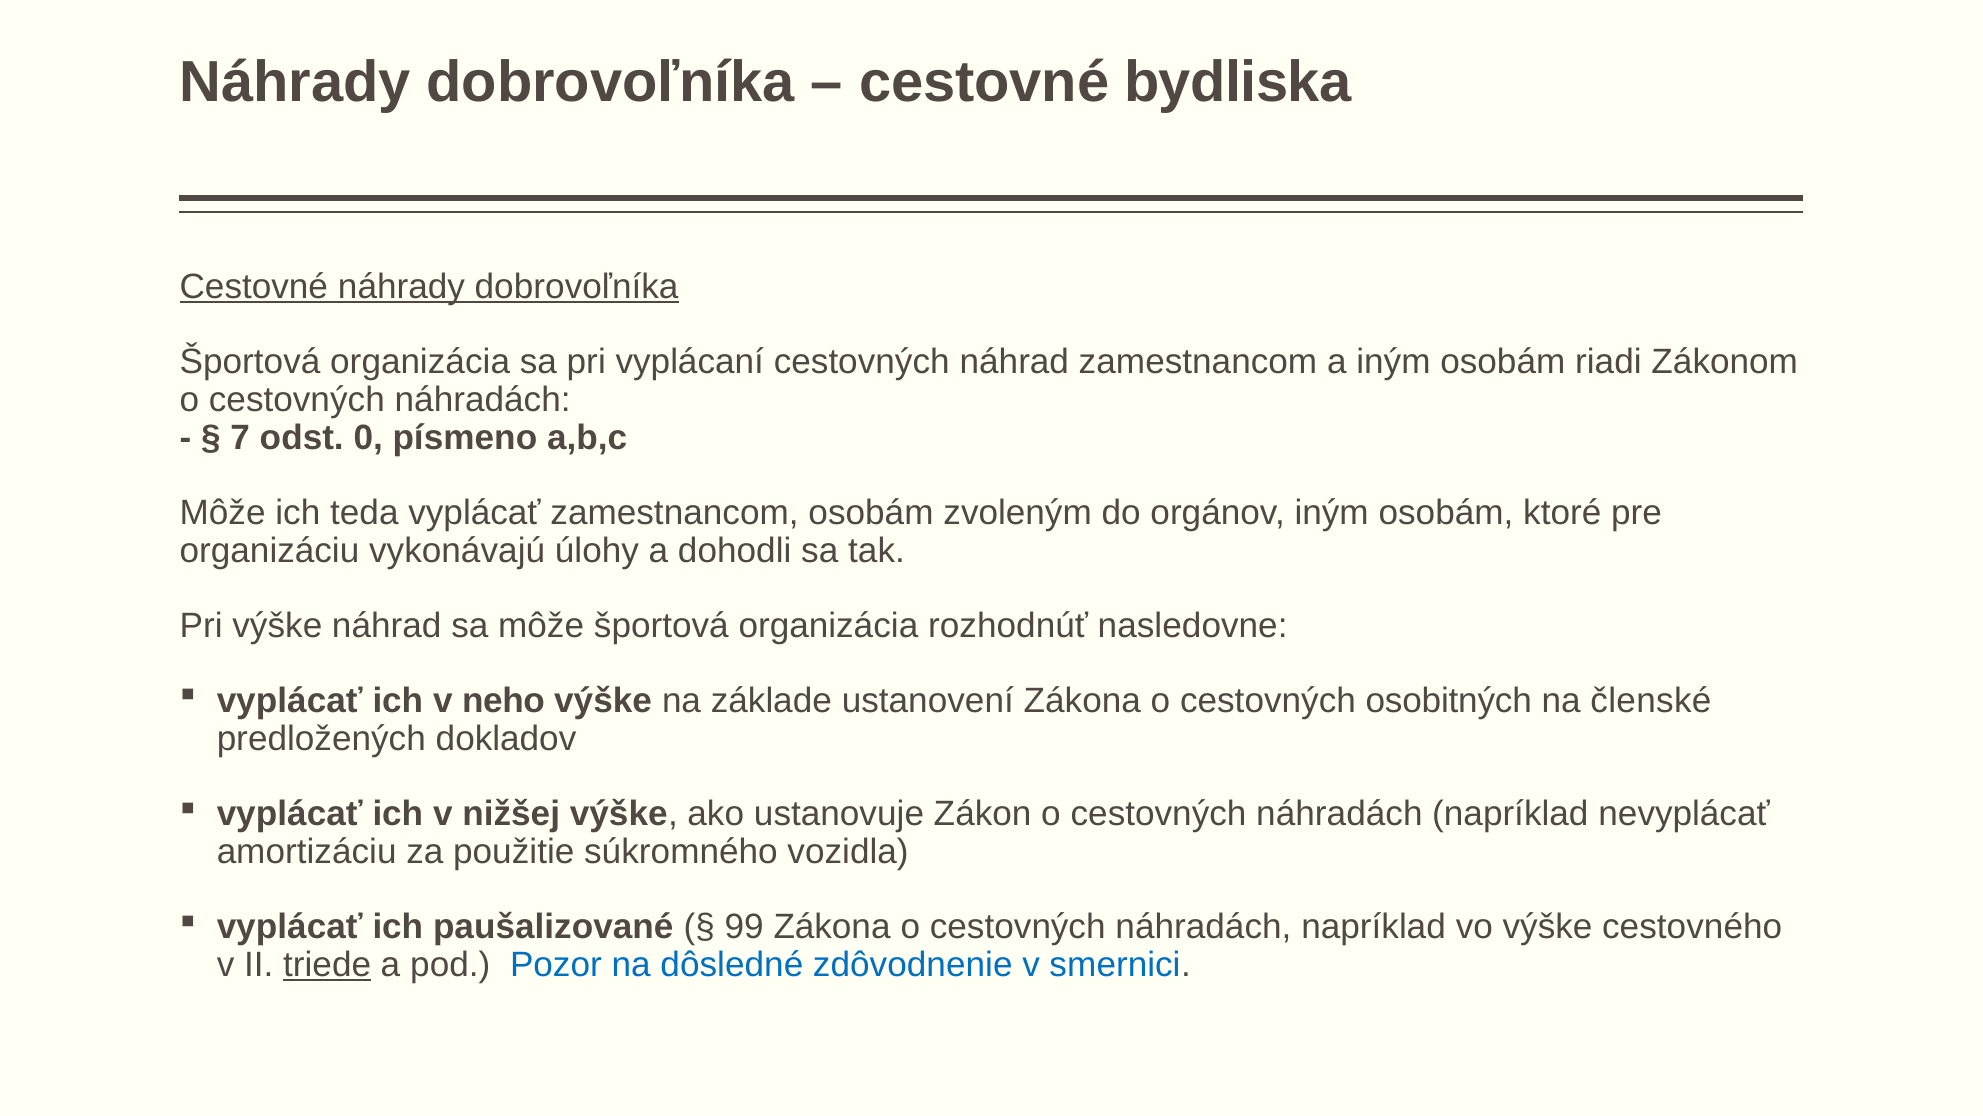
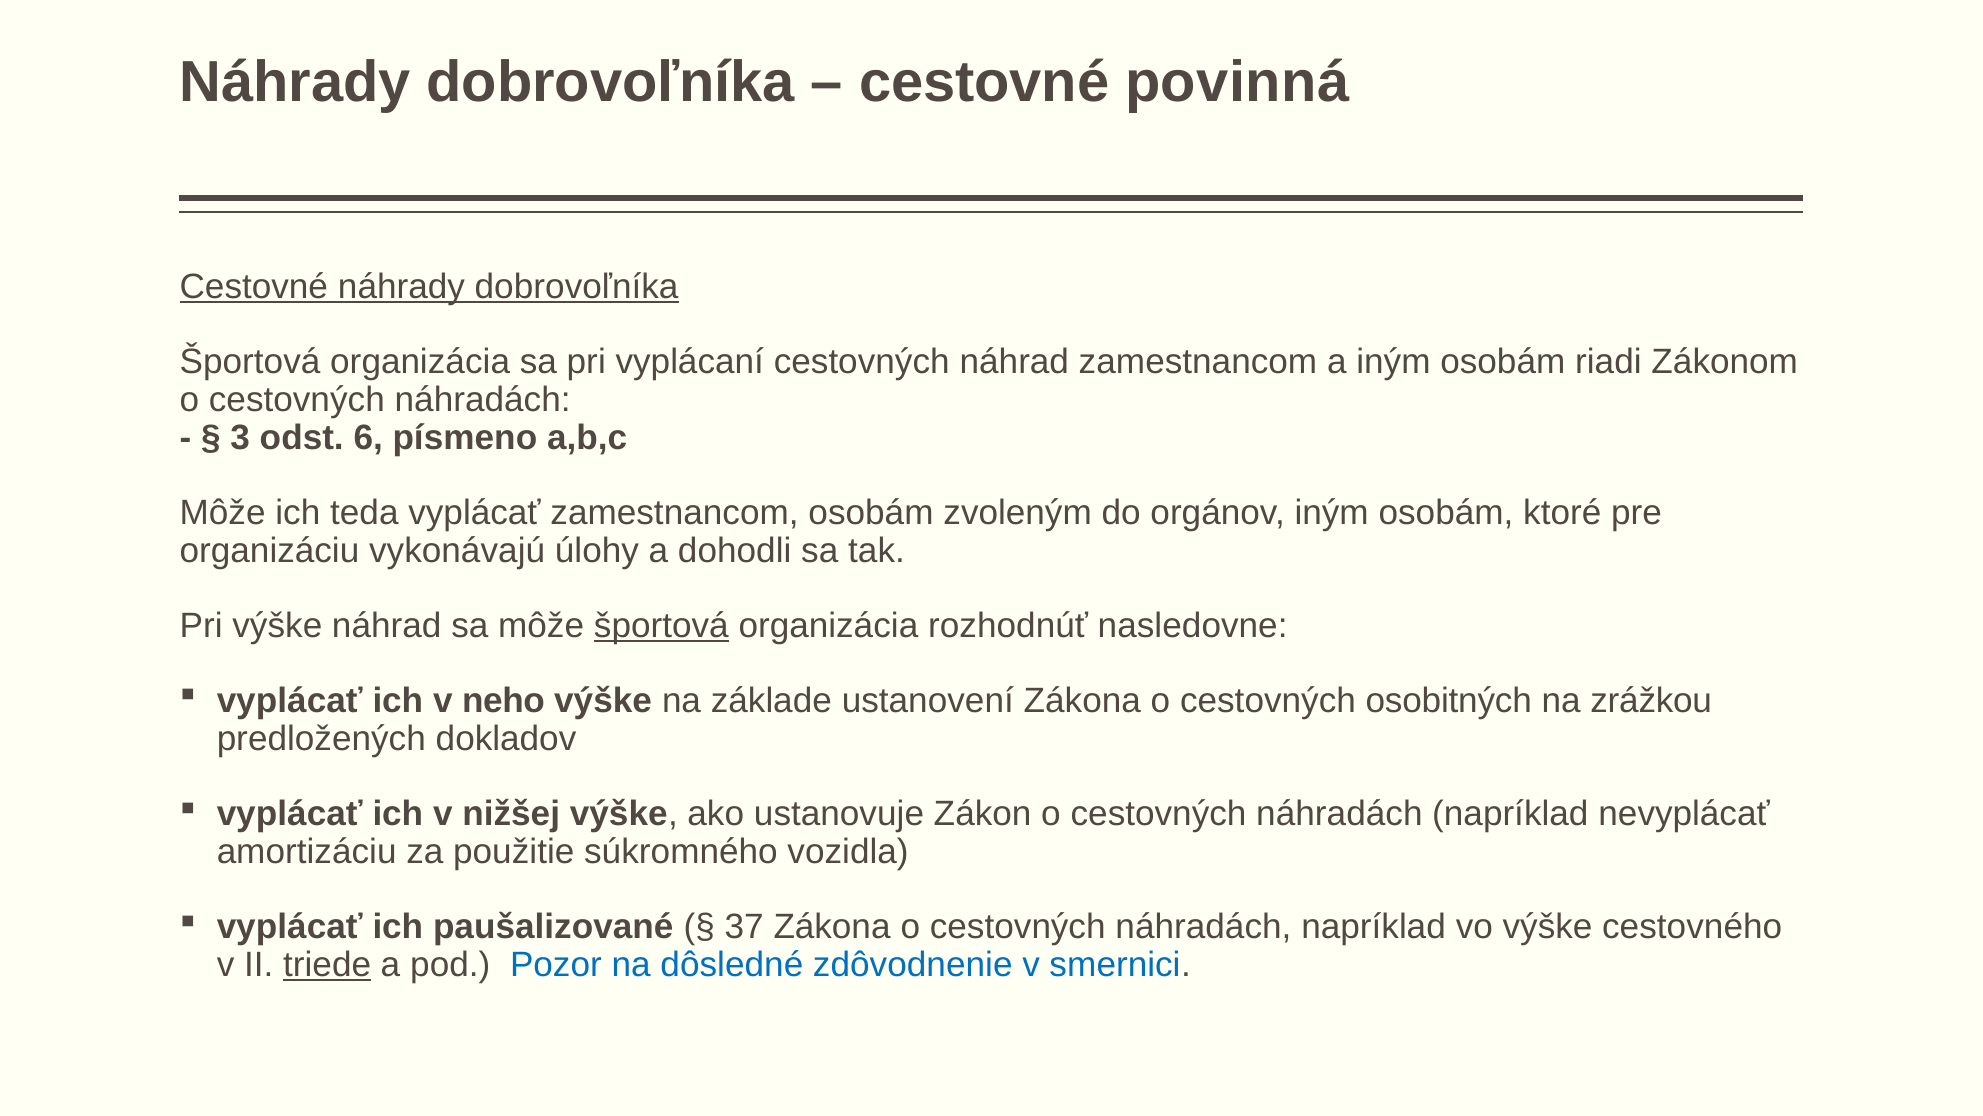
bydliska: bydliska -> povinná (1237, 82)
7: 7 -> 3 (240, 437)
0: 0 -> 6 (368, 437)
športová underline: none -> present (661, 626)
členské: členské -> zrážkou (1651, 701)
99: 99 -> 37 (744, 927)
